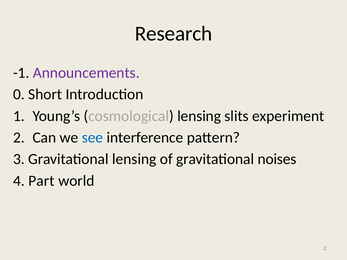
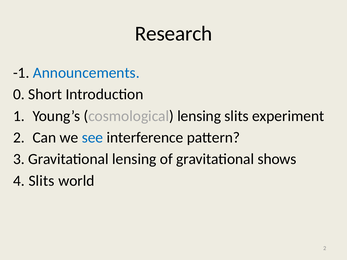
Announcements colour: purple -> blue (86, 73)
noises: noises -> shows (277, 159)
4 Part: Part -> Slits (41, 181)
